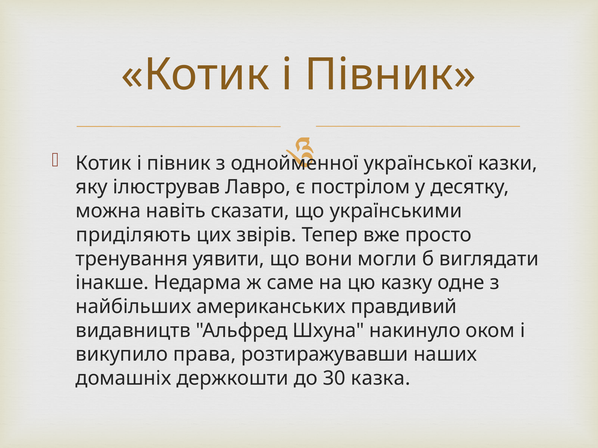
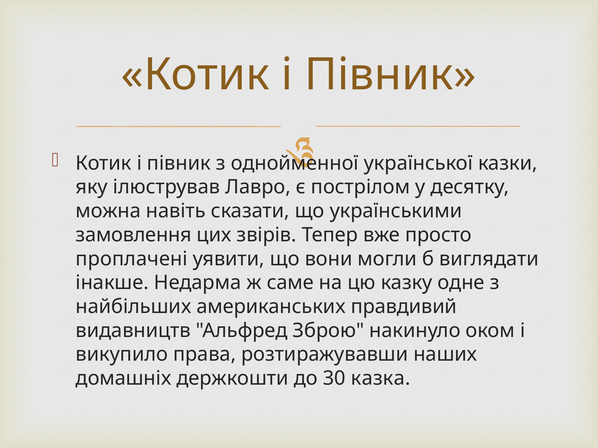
приділяють: приділяють -> замовлення (134, 235)
тренування: тренування -> проплачені (132, 259)
Шхуна: Шхуна -> Зброю (328, 331)
